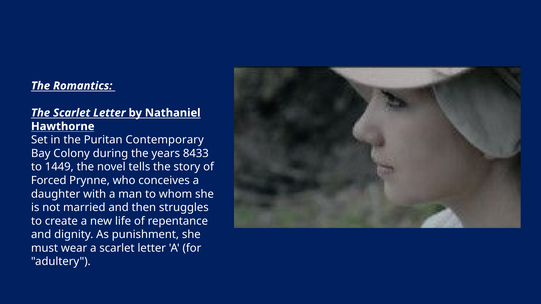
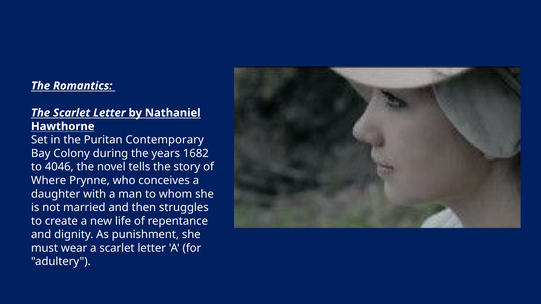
8433: 8433 -> 1682 (196, 154)
1449: 1449 -> 4046 (59, 167)
Forced: Forced -> Where (49, 181)
